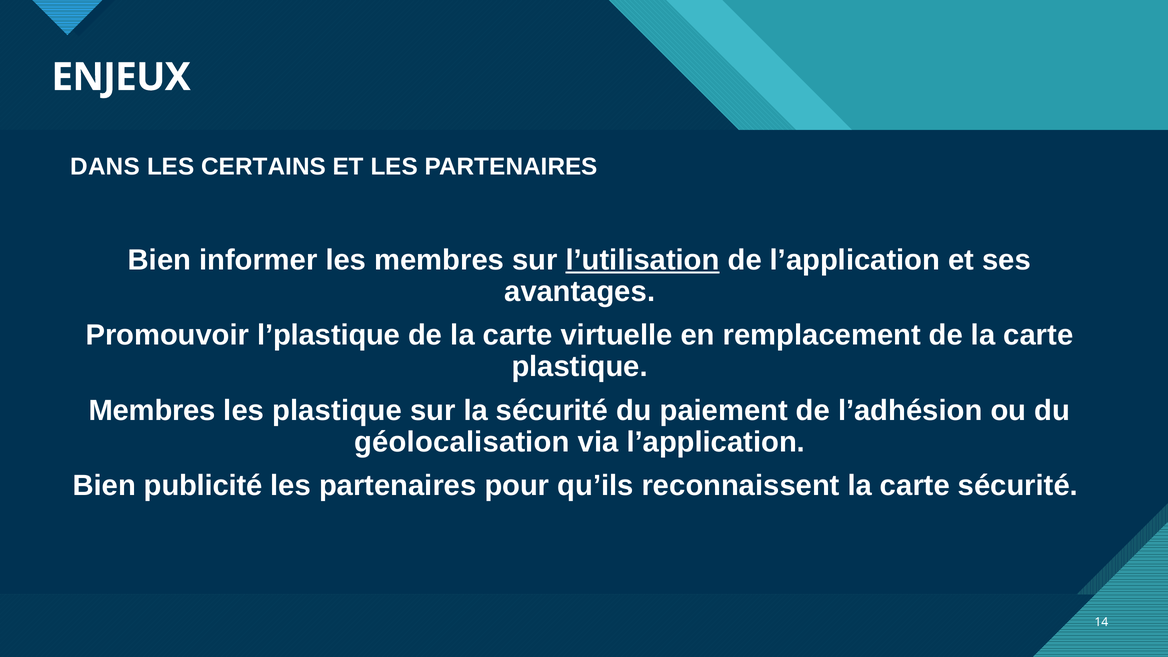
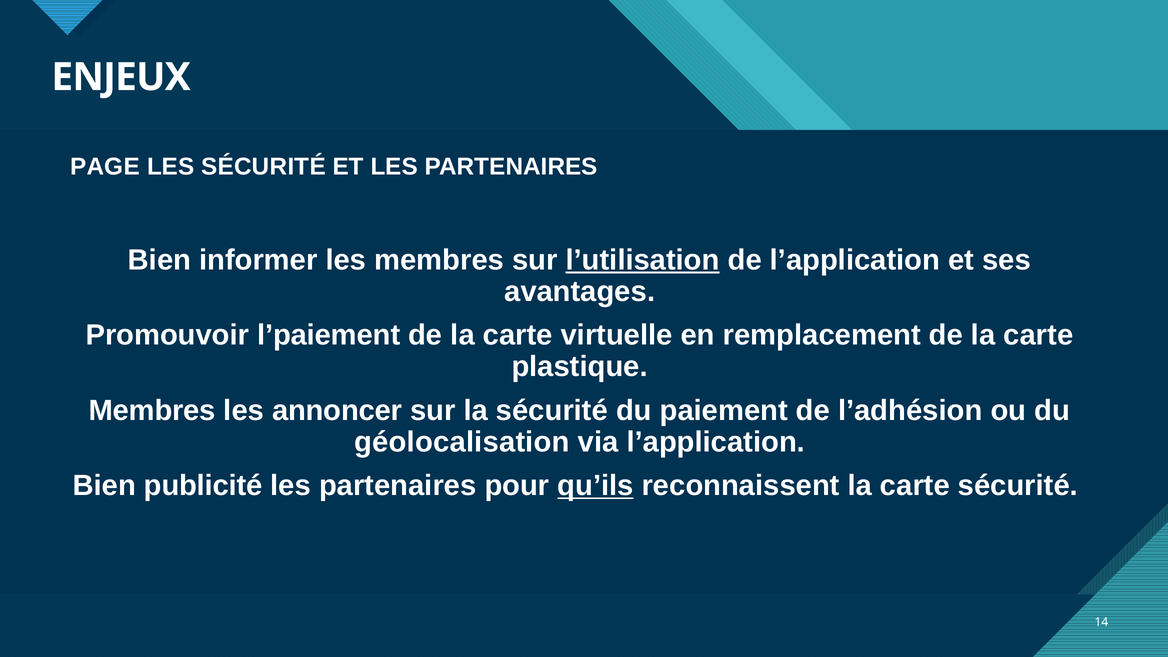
DANS: DANS -> PAGE (105, 166)
LES CERTAINS: CERTAINS -> SÉCURITÉ (264, 166)
l’plastique: l’plastique -> l’paiement (329, 335)
les plastique: plastique -> annoncer (337, 410)
qu’ils underline: none -> present (596, 486)
